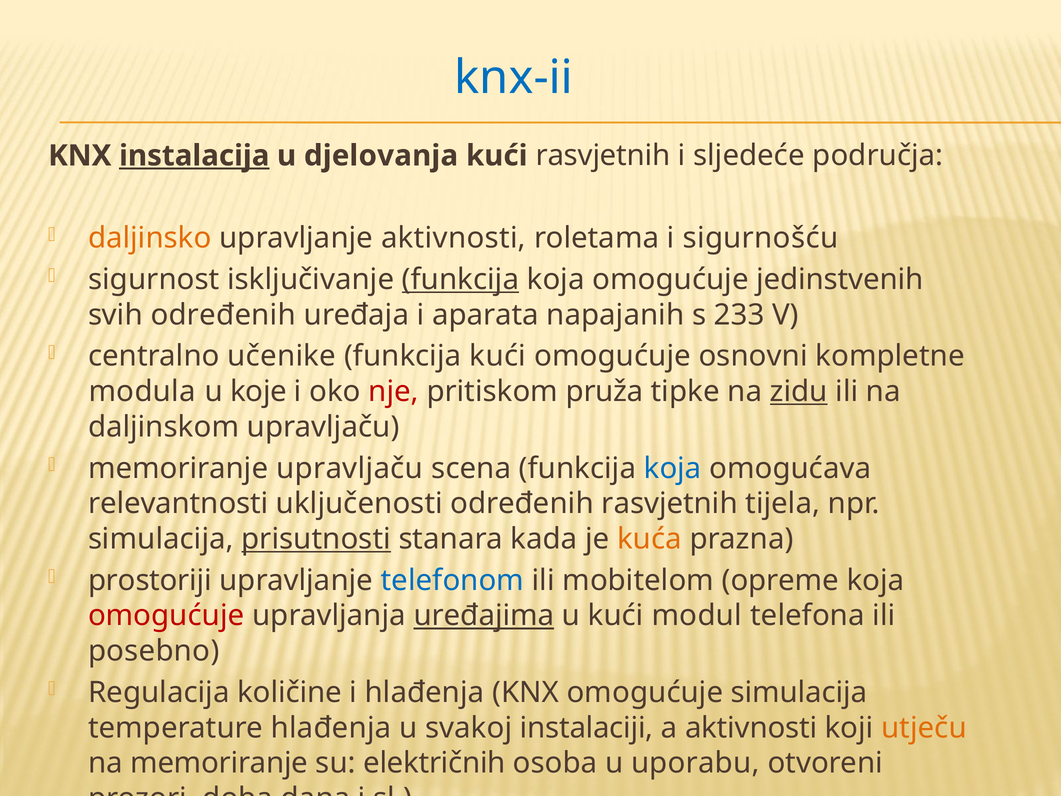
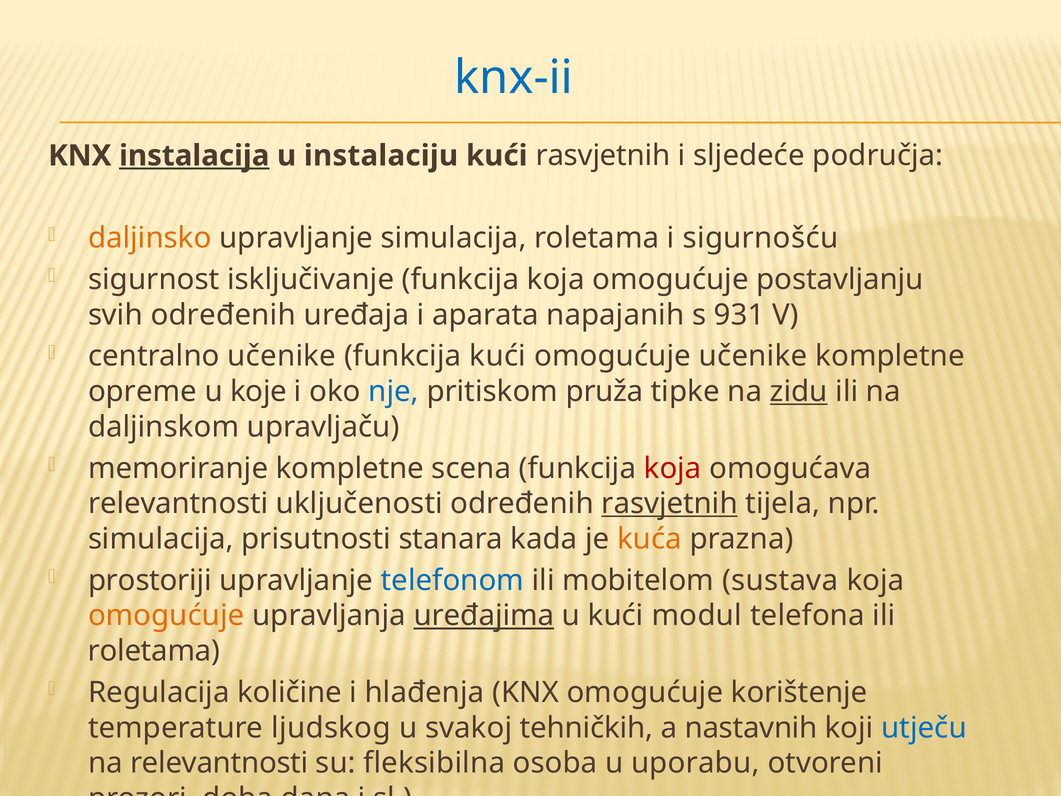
djelovanja: djelovanja -> instalaciju (381, 156)
upravljanje aktivnosti: aktivnosti -> simulacija (454, 238)
funkcija underline: present -> none (460, 279)
jedinstvenih: jedinstvenih -> postavljanju (840, 279)
233: 233 -> 931 (739, 315)
omogućuje osnovni: osnovni -> učenike (753, 356)
modula: modula -> opreme (142, 391)
nje colour: red -> blue (394, 391)
memoriranje upravljaču: upravljaču -> kompletne (350, 468)
koja colour: blue -> red (673, 468)
rasvjetnih underline: none -> present (670, 504)
prisutnosti underline: present -> none (316, 539)
opreme: opreme -> sustava (780, 580)
omogućuje colour: red -> orange (166, 616)
posebno: posebno -> roletama (154, 651)
omogućuje simulacija: simulacija -> korištenje (799, 692)
temperature hlađenja: hlađenja -> ljudskog (331, 728)
instalaciji: instalaciji -> tehničkih (587, 728)
a aktivnosti: aktivnosti -> nastavnih (751, 728)
utječu colour: orange -> blue (924, 728)
na memoriranje: memoriranje -> relevantnosti (219, 763)
električnih: električnih -> fleksibilna (434, 763)
